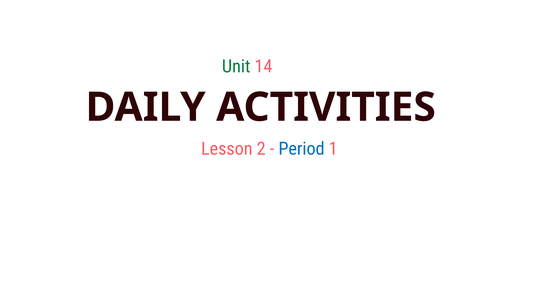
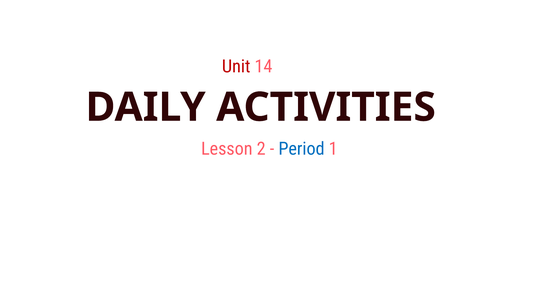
Unit colour: green -> red (236, 67)
